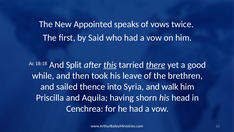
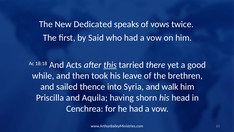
Appointed: Appointed -> Dedicated (93, 24)
Split: Split -> Acts (74, 65)
there underline: present -> none (156, 65)
